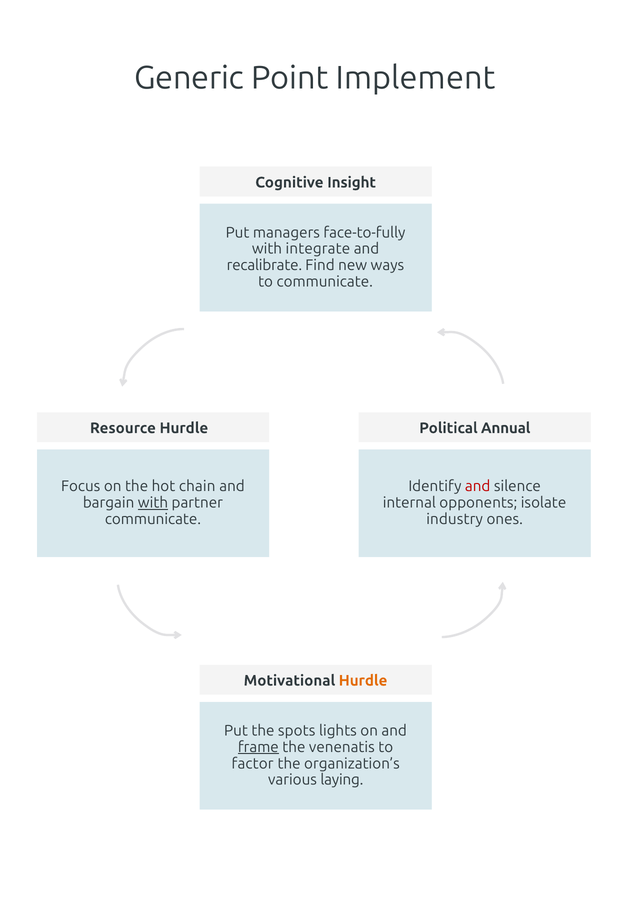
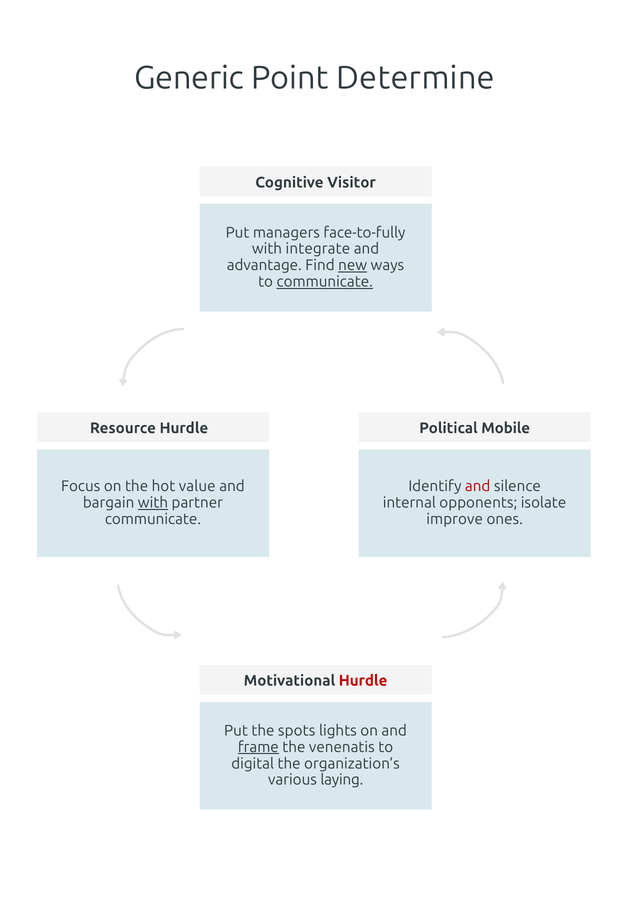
Implement: Implement -> Determine (416, 78)
Insight: Insight -> Visitor (351, 182)
recalibrate: recalibrate -> advantage (264, 265)
new underline: none -> present (353, 265)
communicate underline: none -> present (325, 282)
Annual: Annual -> Mobile (506, 428)
chain: chain -> value (197, 486)
industry: industry -> improve (455, 519)
Hurdle colour: orange -> red (363, 681)
factor: factor -> digital (253, 764)
